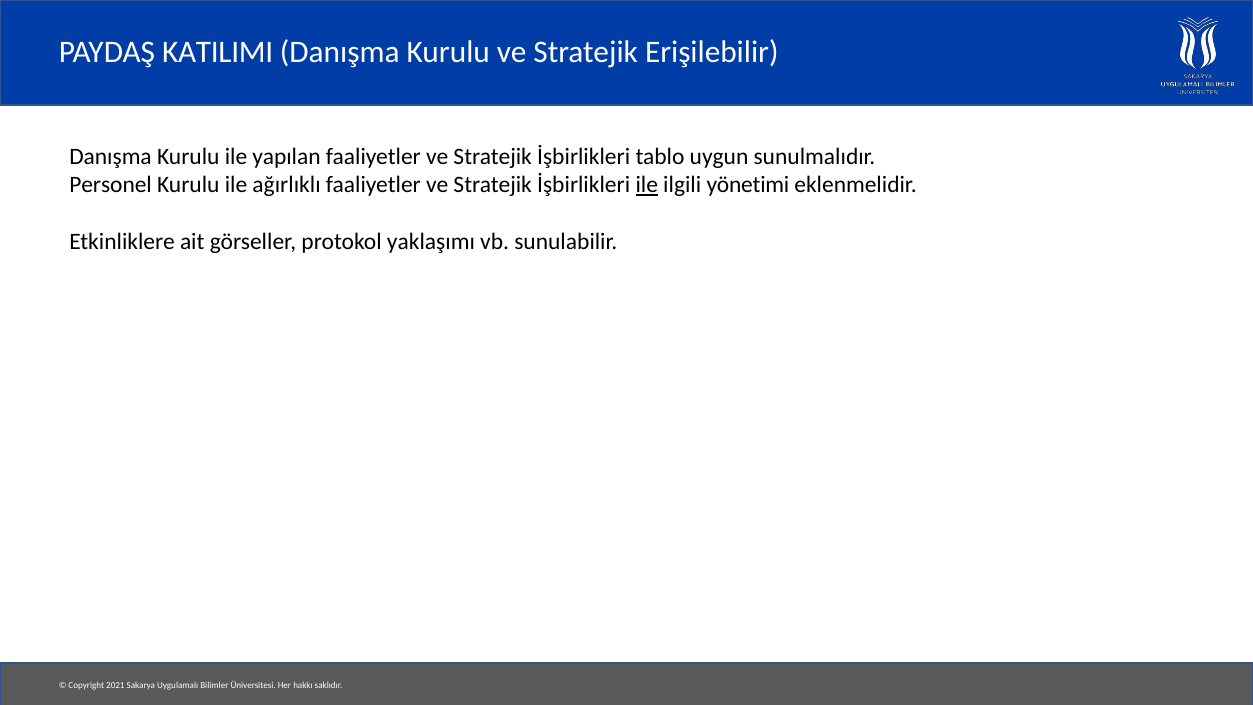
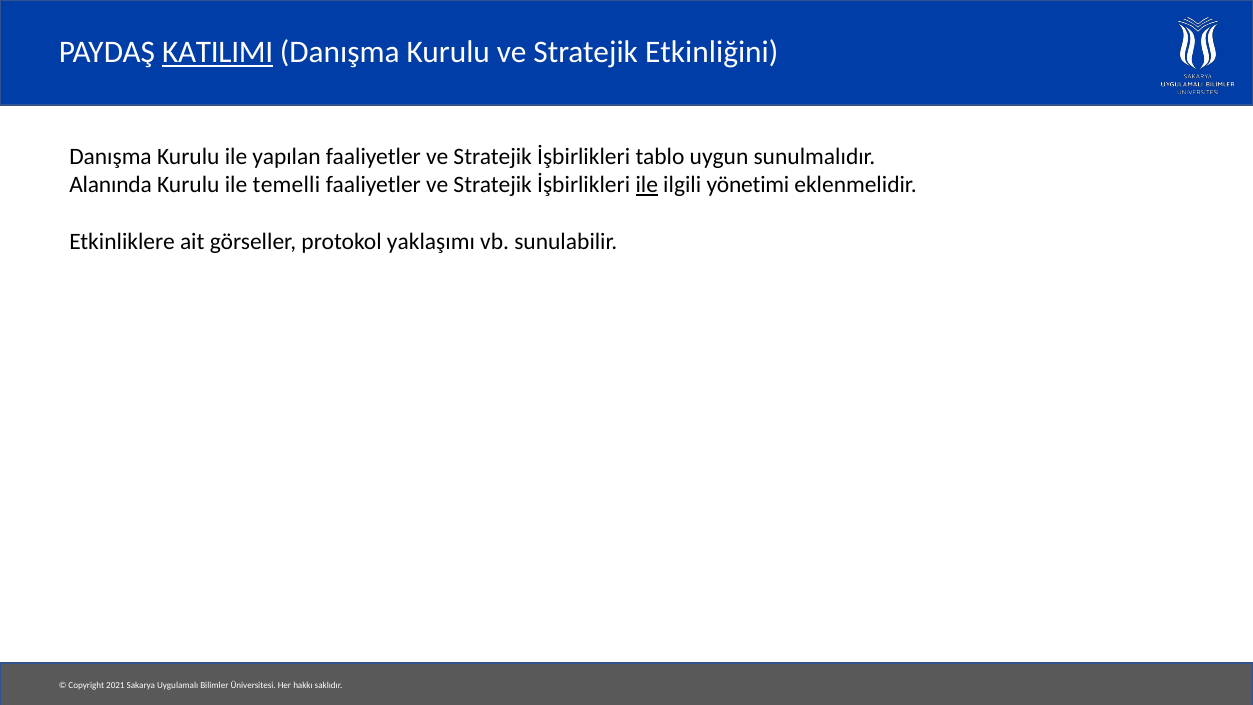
KATILIMI underline: none -> present (218, 52)
Erişilebilir: Erişilebilir -> Etkinliğini (712, 52)
Personel: Personel -> Alanında (111, 185)
ağırlıklı: ağırlıklı -> temelli (286, 185)
